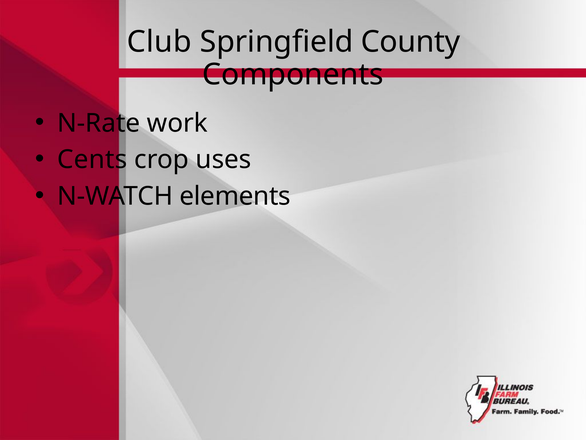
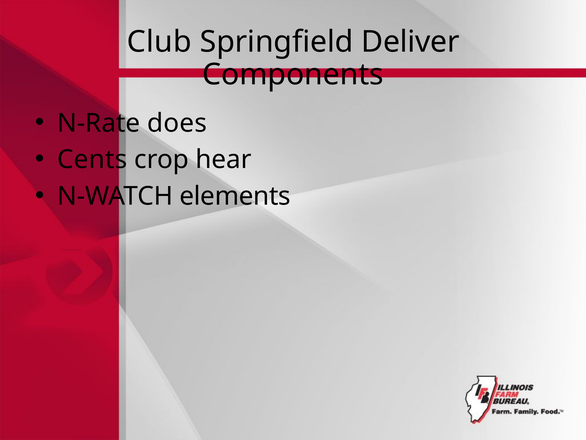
County: County -> Deliver (410, 42)
work: work -> does (177, 123)
uses: uses -> hear (224, 159)
